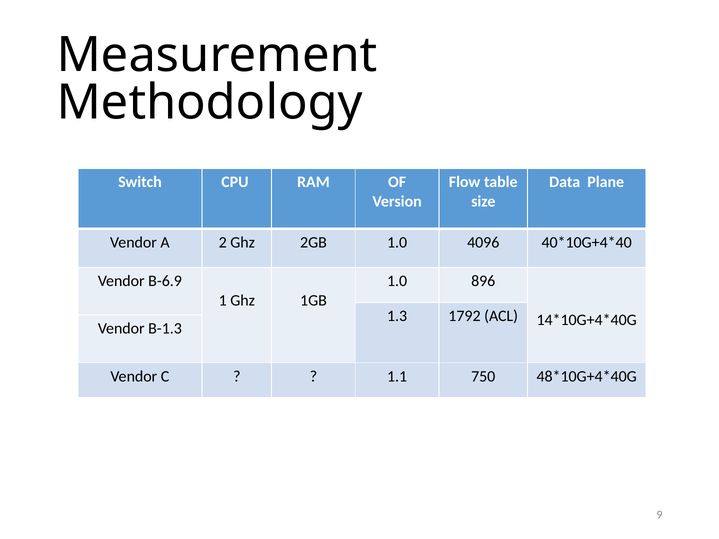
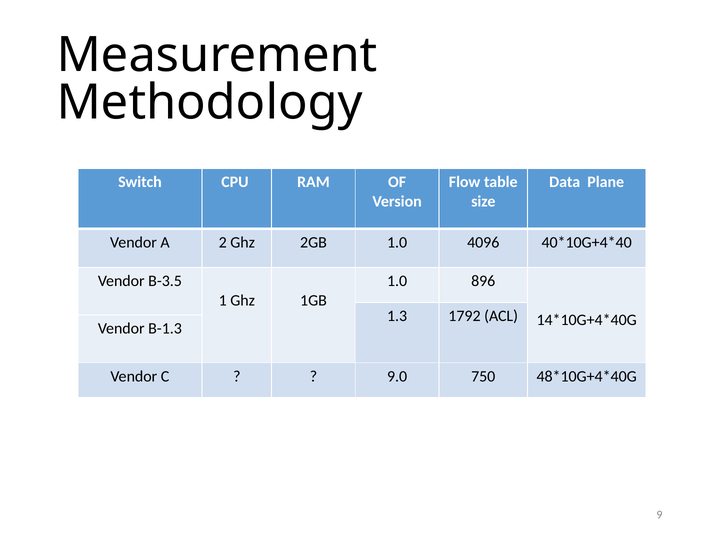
B-6.9: B-6.9 -> B-3.5 (165, 281)
1.1: 1.1 -> 9.0 (397, 376)
